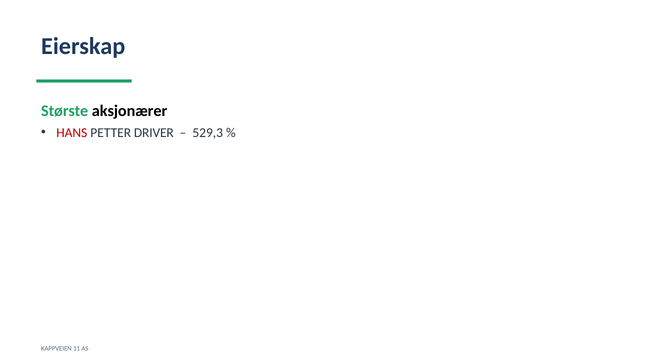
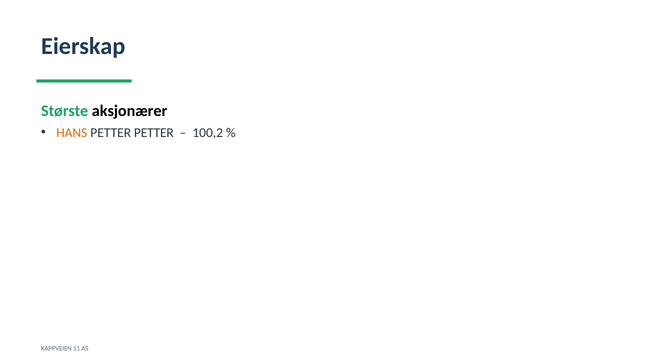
HANS colour: red -> orange (72, 133)
PETTER DRIVER: DRIVER -> PETTER (154, 133)
529,3: 529,3 -> 100,2 (208, 133)
